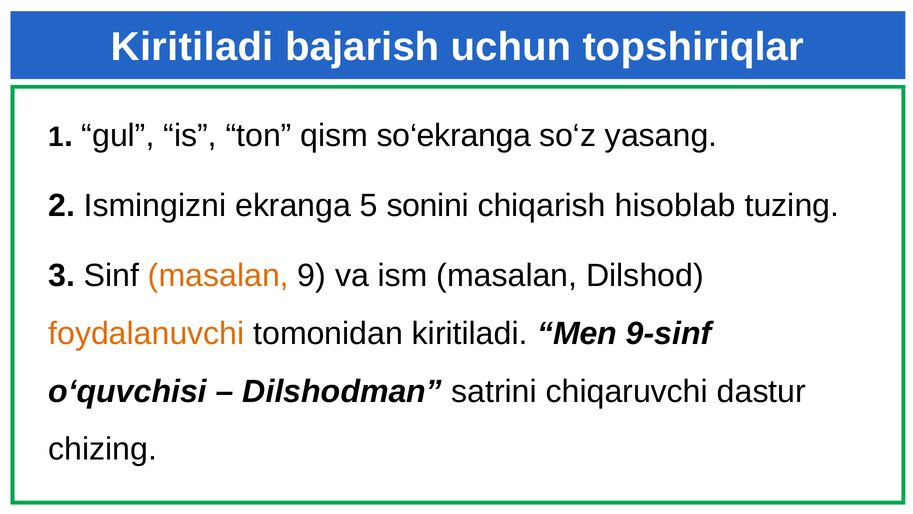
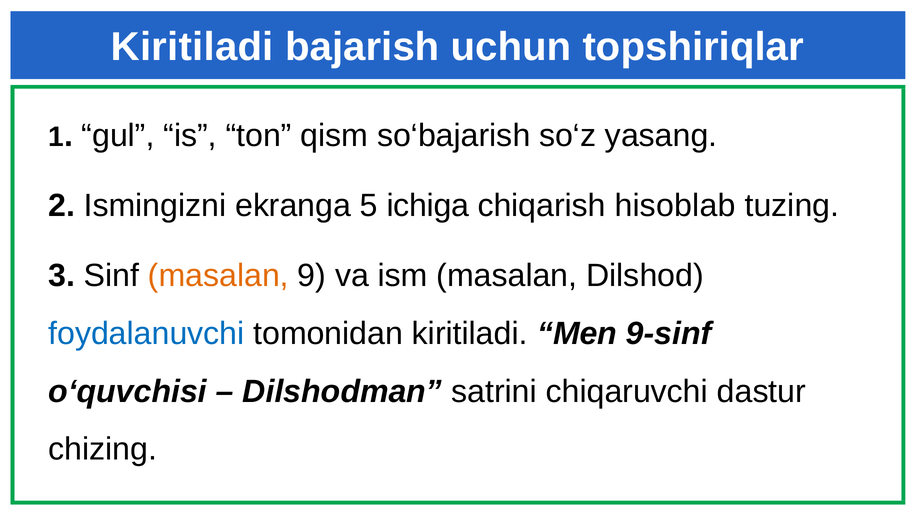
so‘ekranga: so‘ekranga -> so‘bajarish (454, 136)
sonini: sonini -> ichiga (428, 206)
foydalanuvchi colour: orange -> blue (146, 333)
